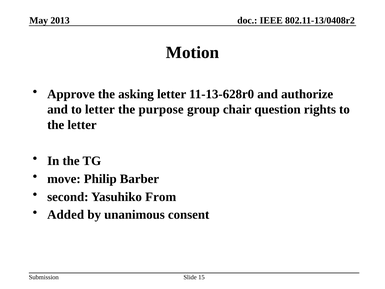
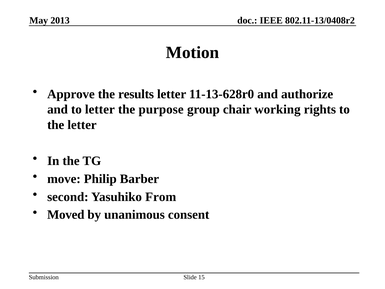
asking: asking -> results (136, 94)
question: question -> working (277, 109)
Added: Added -> Moved (66, 215)
